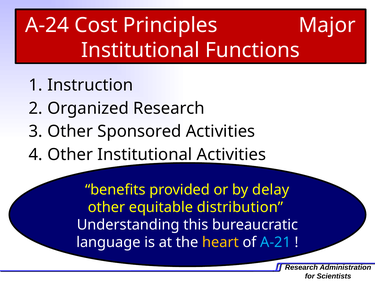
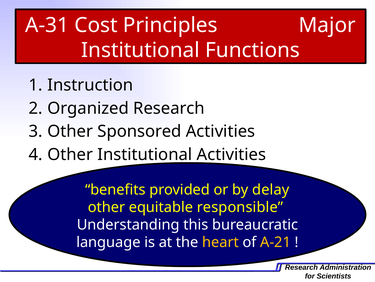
A-24: A-24 -> A-31 (47, 25)
distribution: distribution -> responsible (240, 207)
A-21 colour: light blue -> yellow (276, 242)
